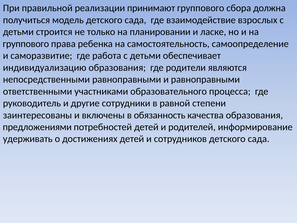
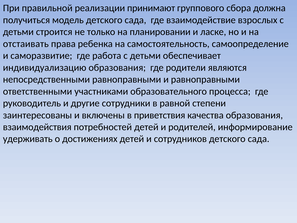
группового: группового -> отстаивать (26, 44)
обязанность: обязанность -> приветствия (160, 115)
предложениями: предложениями -> взаимодействия (37, 127)
